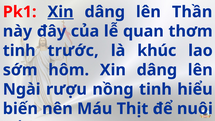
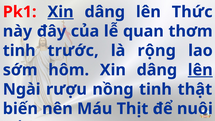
Thần: Thần -> Thức (192, 12)
khúc: khúc -> rộng (157, 51)
lên underline: none -> present (200, 70)
hiểu: hiểu -> thật (195, 89)
